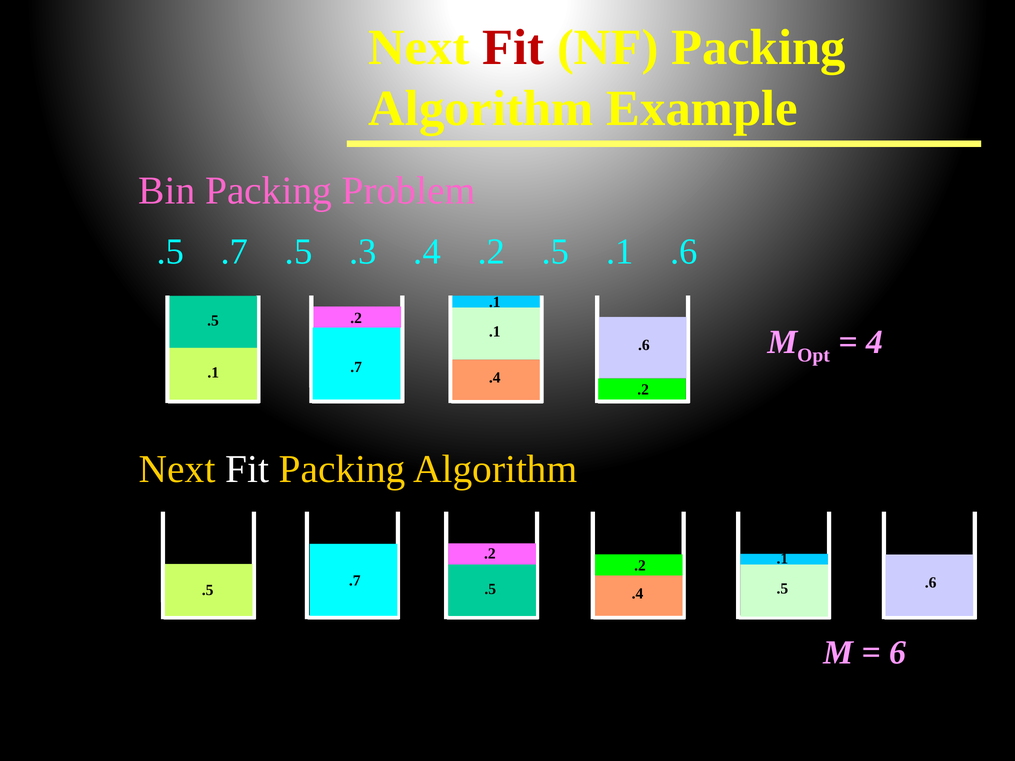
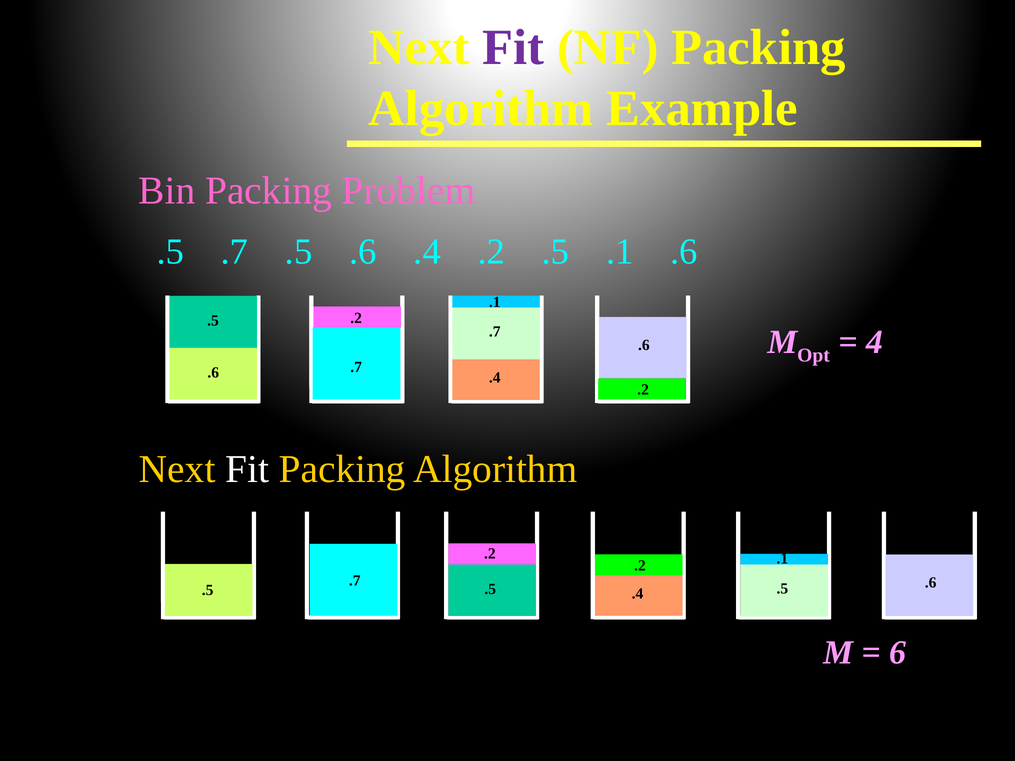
Fit colour: red -> purple (513, 48)
.5 .3: .3 -> .6 (363, 252)
.1: .1 -> .7 (495, 332)
.1: .1 -> .6 (213, 373)
